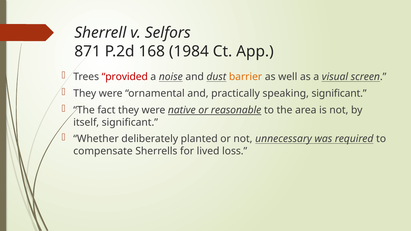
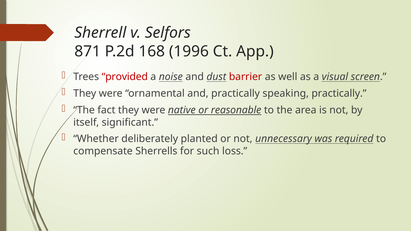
1984: 1984 -> 1996 (189, 51)
barrier colour: orange -> red (246, 77)
speaking significant: significant -> practically (339, 93)
lived: lived -> such (208, 151)
